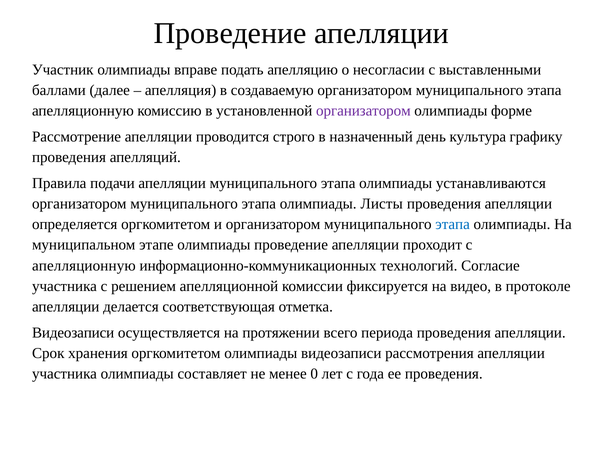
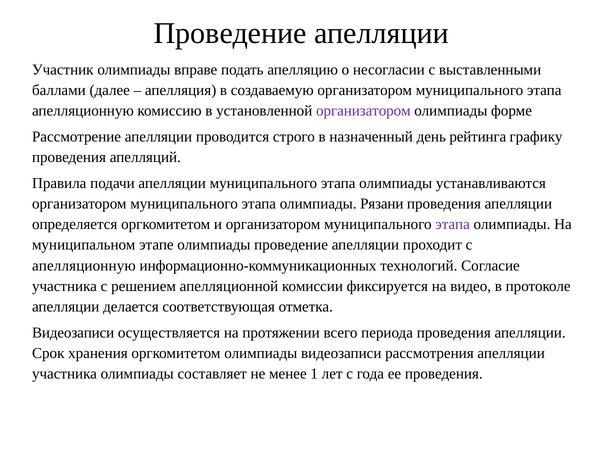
культура: культура -> рейтинга (478, 136)
Листы: Листы -> Рязани (382, 203)
этапа colour: blue -> purple (453, 224)
0: 0 -> 1 (314, 373)
